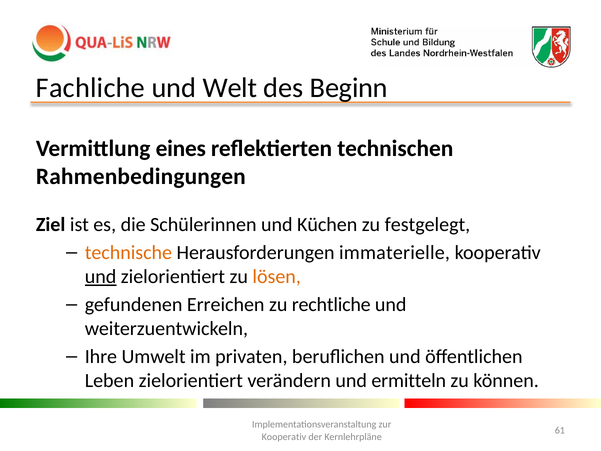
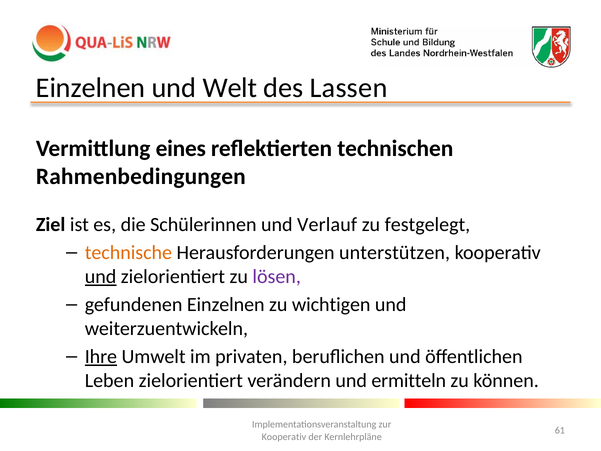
Fachliche: Fachliche -> Einzelnen (91, 88)
Beginn: Beginn -> Lassen (349, 88)
Küchen: Küchen -> Verlauf (327, 224)
immaterielle: immaterielle -> unterstützen (395, 252)
lösen colour: orange -> purple (277, 276)
gefundenen Erreichen: Erreichen -> Einzelnen (226, 304)
rechtliche: rechtliche -> wichtigen (331, 304)
Ihre underline: none -> present (101, 357)
